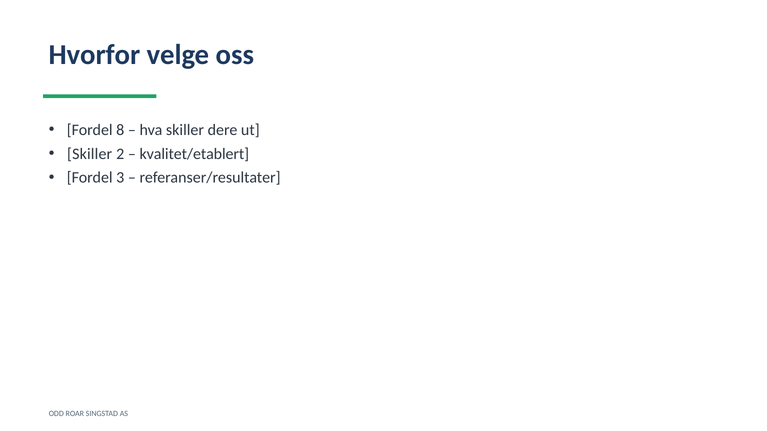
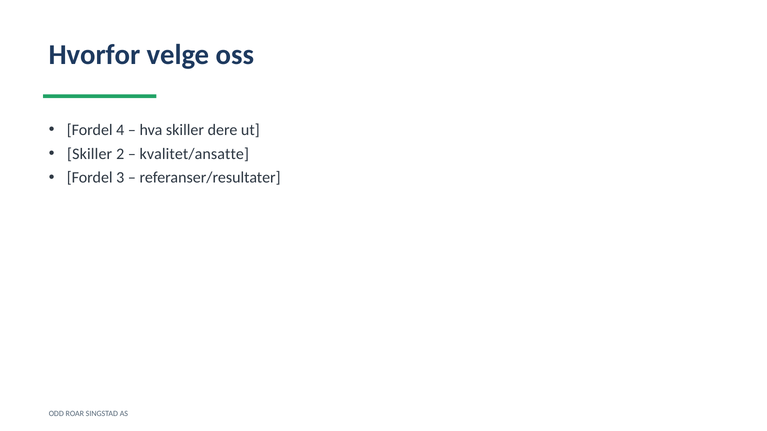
8: 8 -> 4 (120, 130)
kvalitet/etablert: kvalitet/etablert -> kvalitet/ansatte (194, 154)
